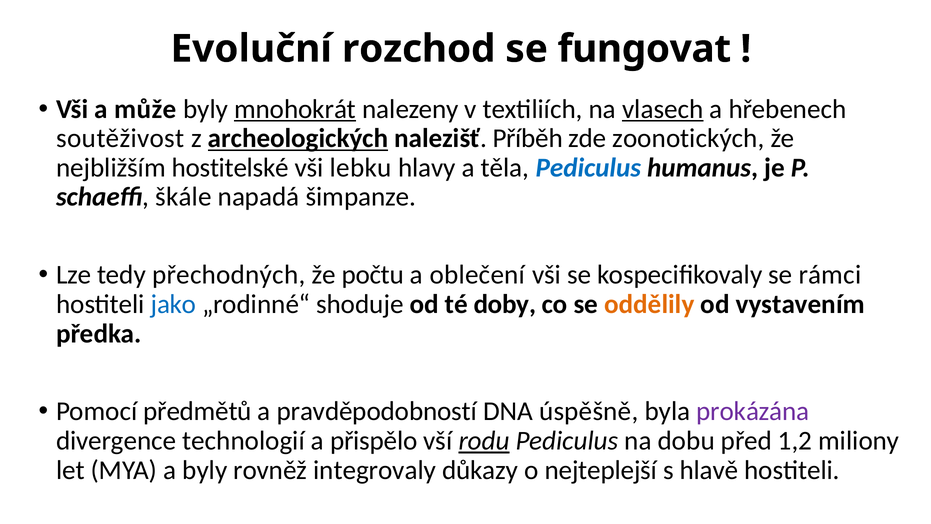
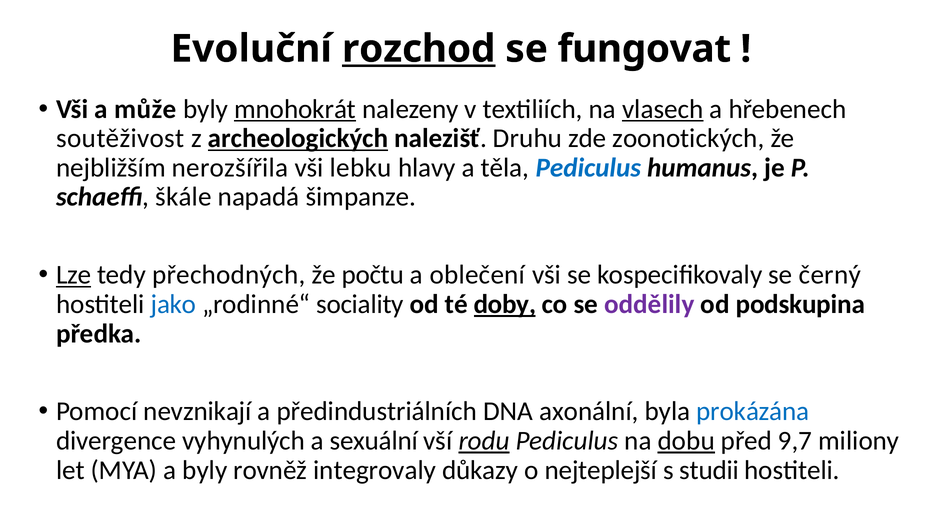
rozchod underline: none -> present (419, 49)
Příběh: Příběh -> Druhu (528, 138)
hostitelské: hostitelské -> nerozšířila (230, 168)
Lze underline: none -> present (74, 275)
rámci: rámci -> černý (830, 275)
shoduje: shoduje -> sociality (360, 304)
doby underline: none -> present (505, 304)
oddělily colour: orange -> purple (649, 304)
vystavením: vystavením -> podskupina (800, 304)
předmětů: předmětů -> nevznikají (198, 411)
pravděpodobností: pravděpodobností -> předindustriálních (377, 411)
úspěšně: úspěšně -> axonální (589, 411)
prokázána colour: purple -> blue (753, 411)
technologií: technologií -> vyhynulých (244, 441)
přispělo: přispělo -> sexuální (374, 441)
dobu underline: none -> present (686, 441)
1,2: 1,2 -> 9,7 (795, 441)
hlavě: hlavě -> studii (709, 470)
